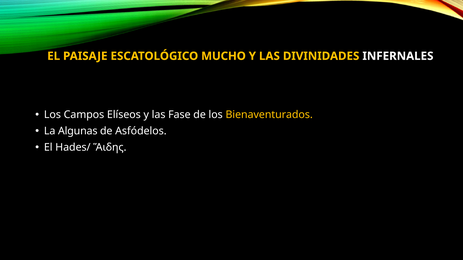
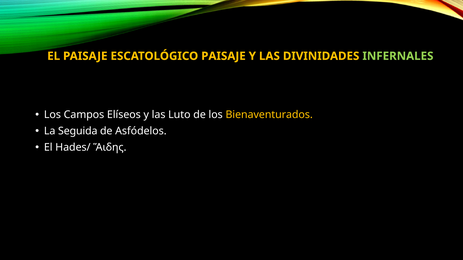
ESCATOLÓGICO MUCHO: MUCHO -> PAISAJE (223, 56)
INFERNALES colour: white -> light green (398, 56)
Fase: Fase -> Luto (179, 115)
Algunas: Algunas -> Seguida (78, 131)
